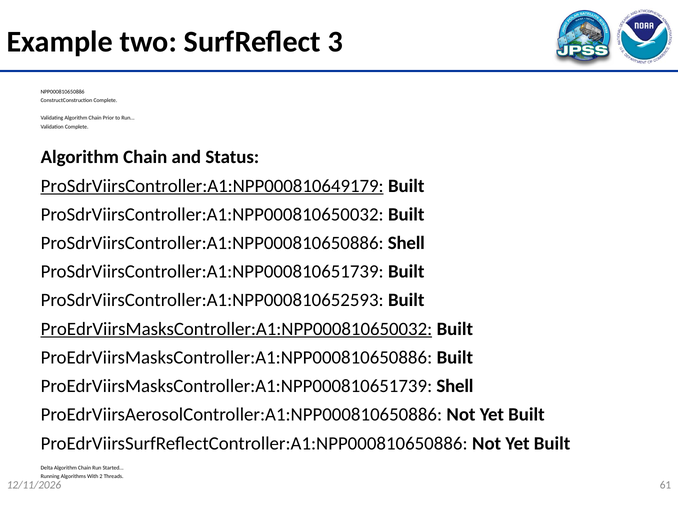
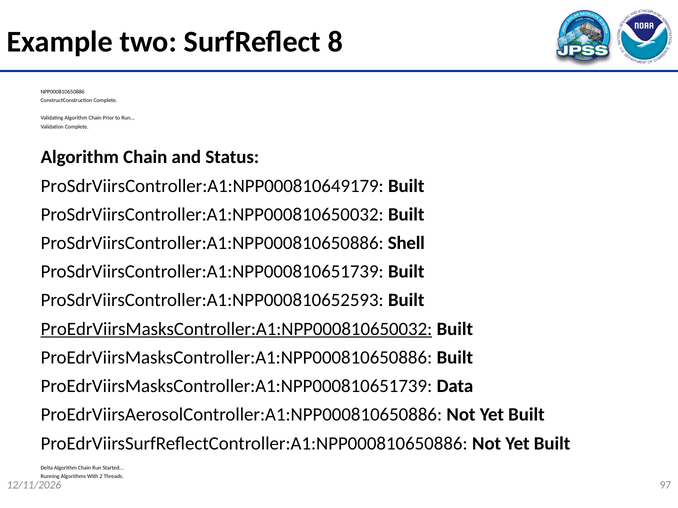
3: 3 -> 8 (335, 42)
ProSdrViirsController:A1:NPP000810649179 underline: present -> none (212, 186)
ProEdrViirsMasksController:A1:NPP000810651739 Shell: Shell -> Data (455, 386)
61: 61 -> 97 (665, 486)
